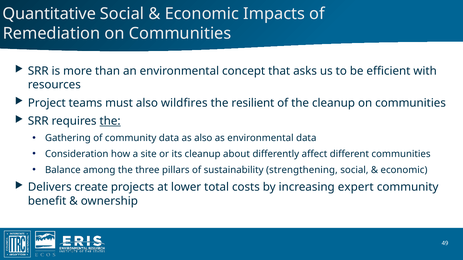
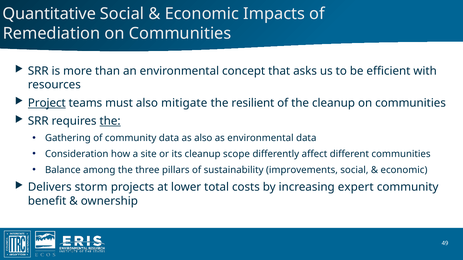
Project underline: none -> present (47, 103)
wildfires: wildfires -> mitigate (184, 103)
about: about -> scope (236, 154)
strengthening: strengthening -> improvements (302, 170)
create: create -> storm (91, 187)
